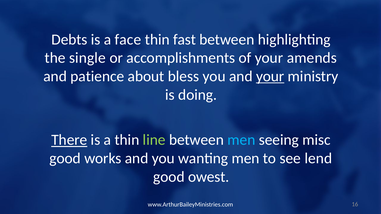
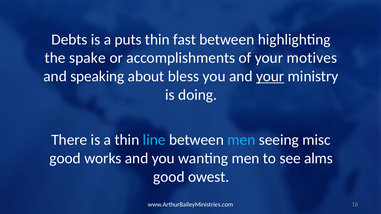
face: face -> puts (128, 40)
single: single -> spake (87, 58)
amends: amends -> motives (312, 58)
patience: patience -> speaking (97, 76)
There underline: present -> none (69, 140)
line colour: light green -> light blue (154, 140)
lend: lend -> alms (319, 159)
